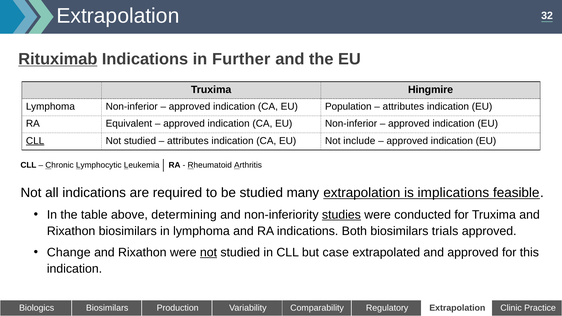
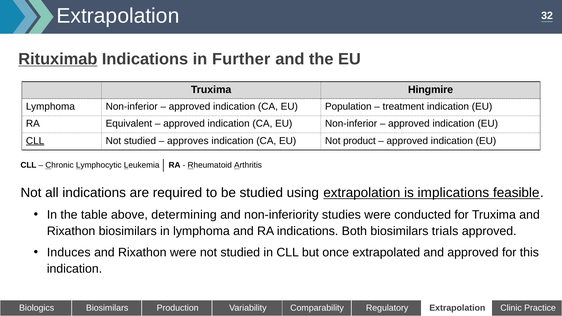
attributes: attributes -> treatment (403, 107)
attributes: attributes -> approves (188, 141)
include: include -> product (359, 141)
many: many -> using (303, 193)
studies underline: present -> none (341, 215)
Change: Change -> Induces (69, 252)
not underline: present -> none (208, 252)
case: case -> once (336, 252)
